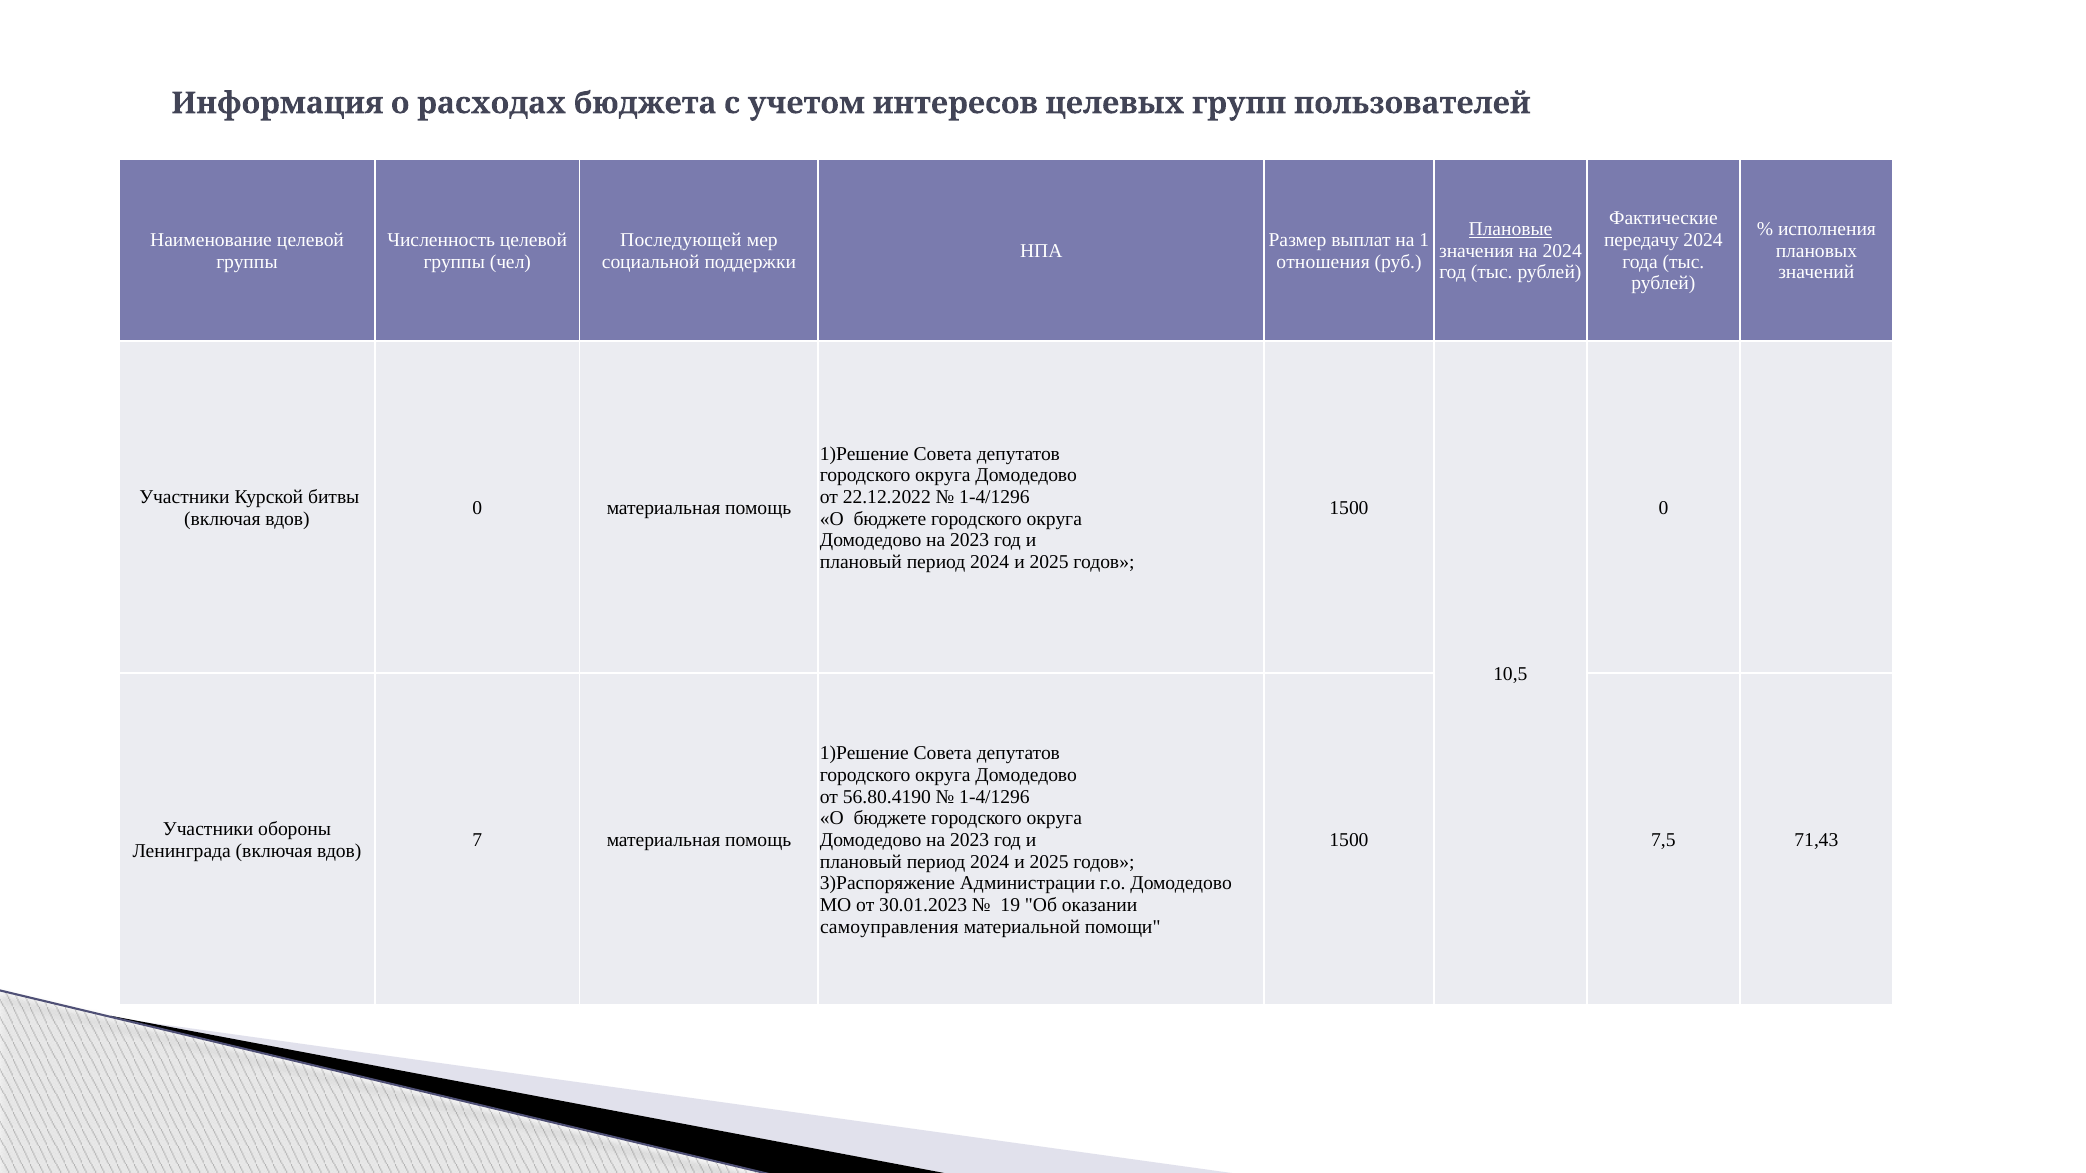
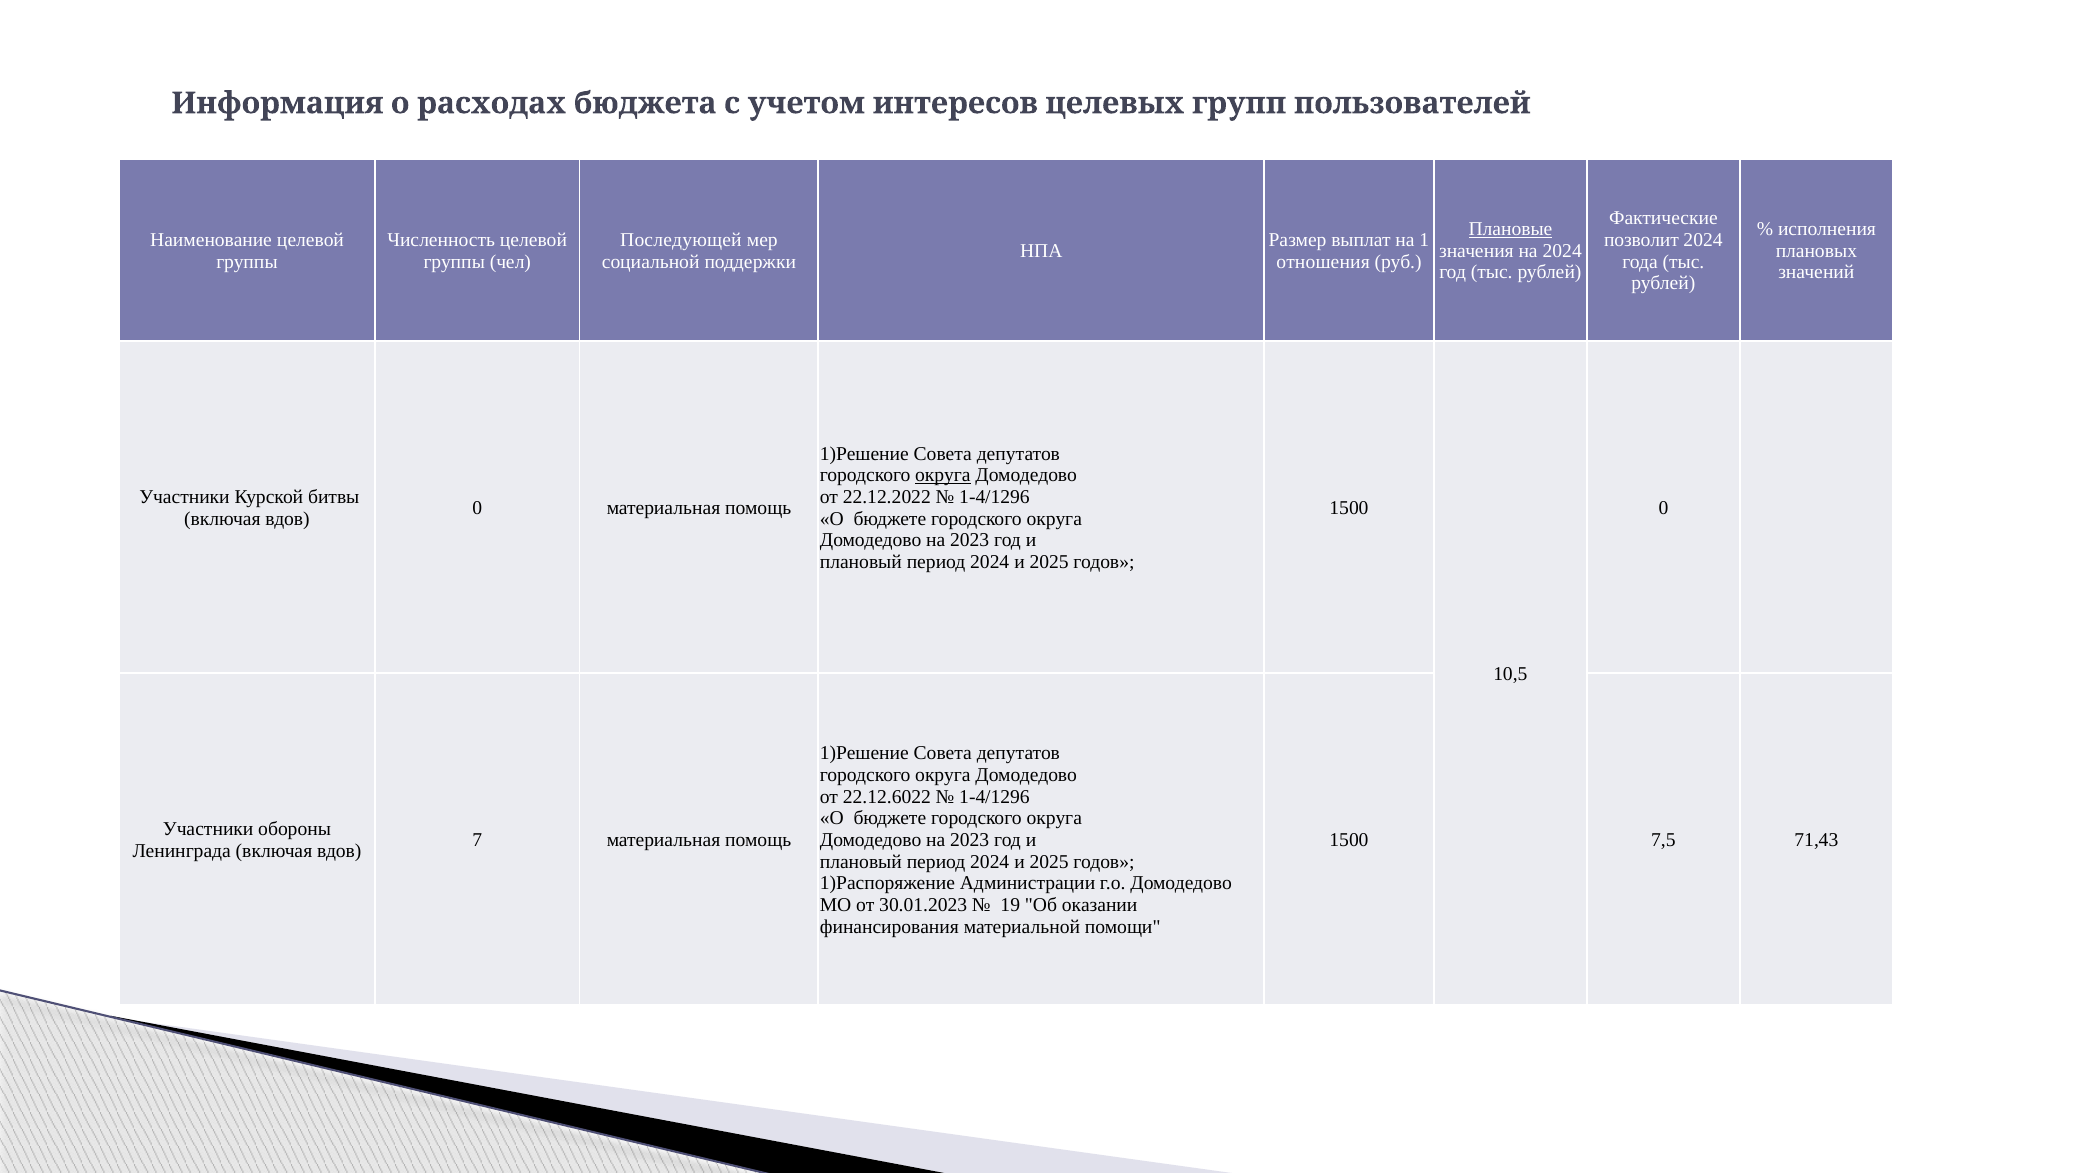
передачу: передачу -> позволит (1641, 240)
округа underline: none -> present (943, 476)
56.80.4190: 56.80.4190 -> 22.12.6022 (887, 797)
3)Распоряжение: 3)Распоряжение -> 1)Распоряжение (887, 884)
самоуправления: самоуправления -> финансирования (889, 927)
